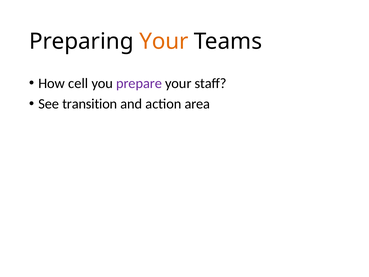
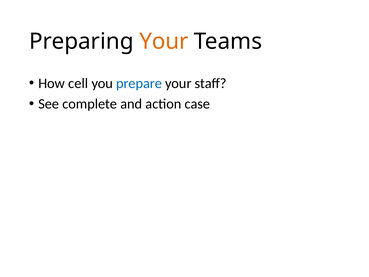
prepare colour: purple -> blue (139, 83)
transition: transition -> complete (90, 104)
area: area -> case (197, 104)
